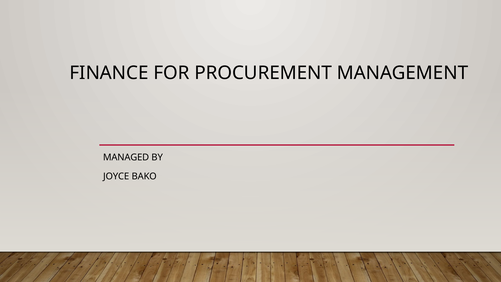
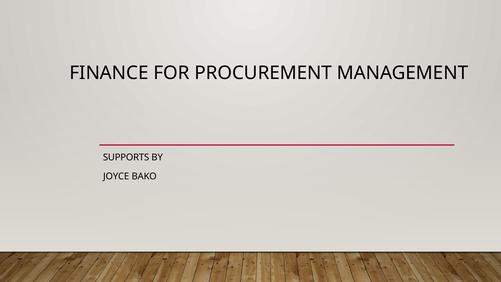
MANAGED: MANAGED -> SUPPORTS (126, 157)
